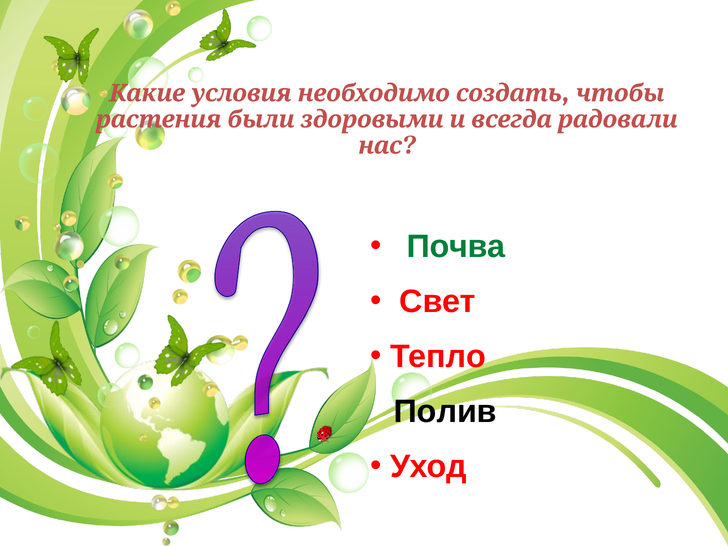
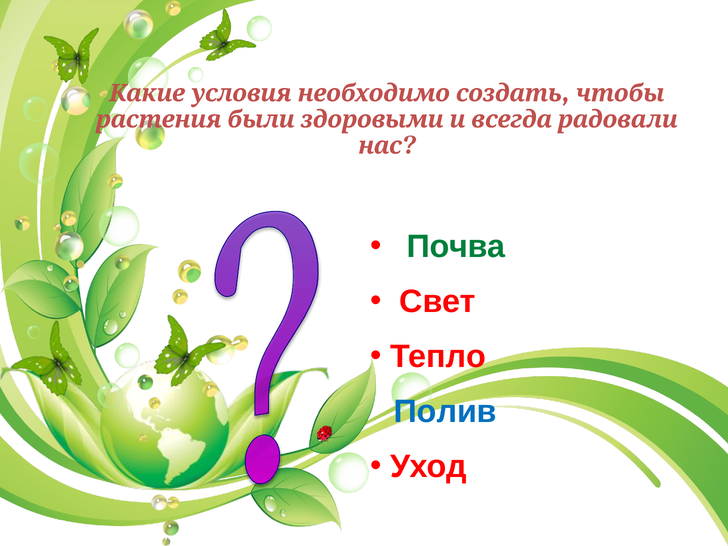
Полив colour: black -> blue (445, 412)
